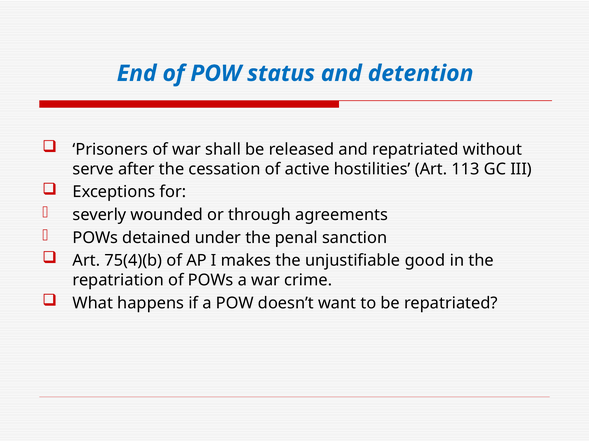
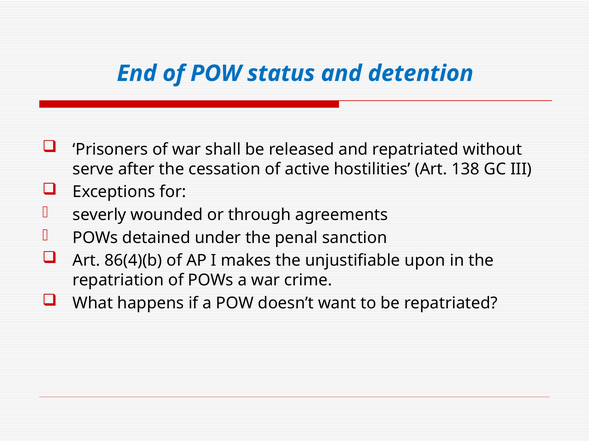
113: 113 -> 138 (465, 169)
75(4)(b: 75(4)(b -> 86(4)(b (133, 261)
good: good -> upon (425, 261)
